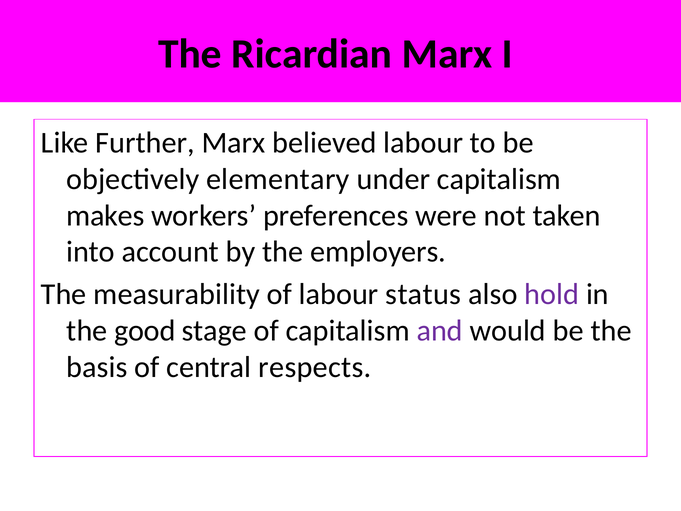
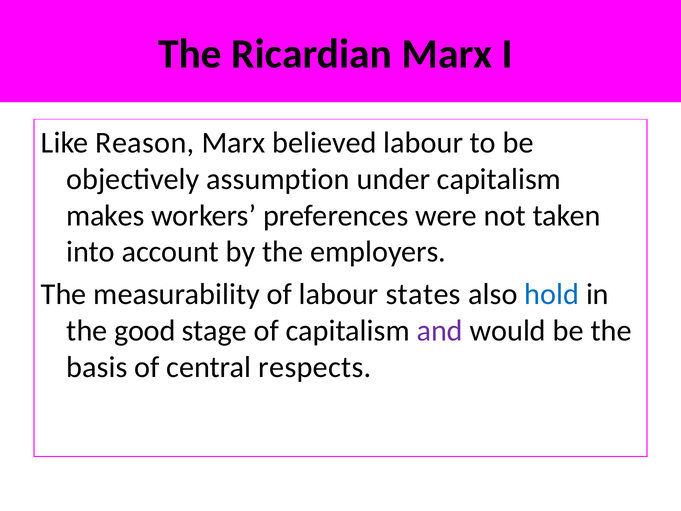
Further: Further -> Reason (145, 143)
elementary: elementary -> assumption (278, 179)
status: status -> states (423, 294)
hold colour: purple -> blue (552, 294)
